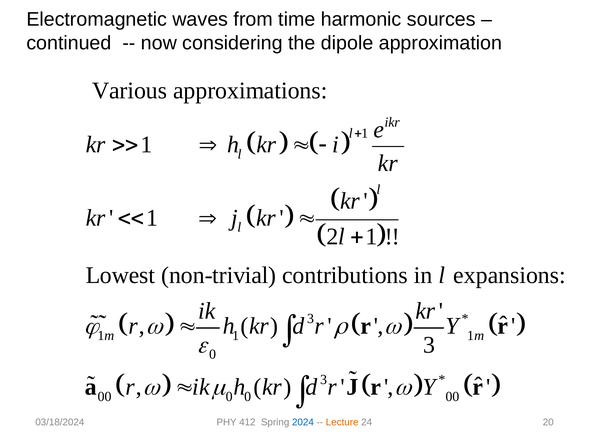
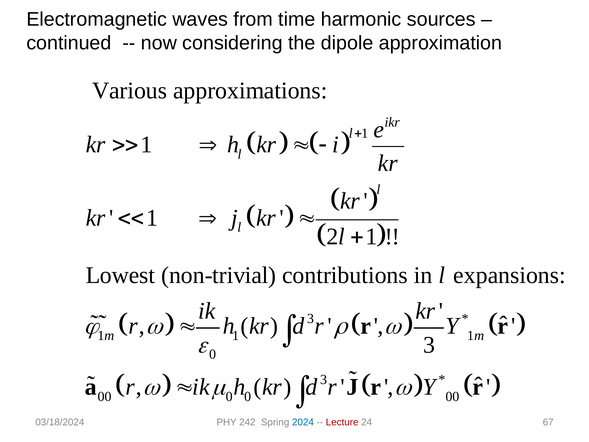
412: 412 -> 242 (247, 422)
Lecture colour: orange -> red (342, 422)
20: 20 -> 67 (548, 422)
